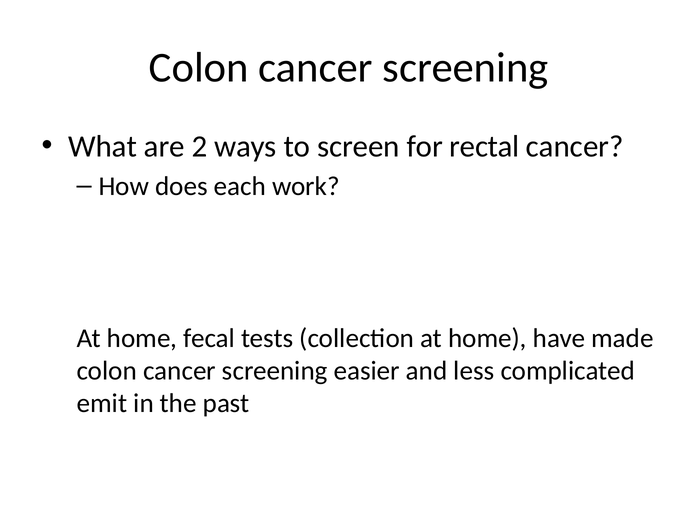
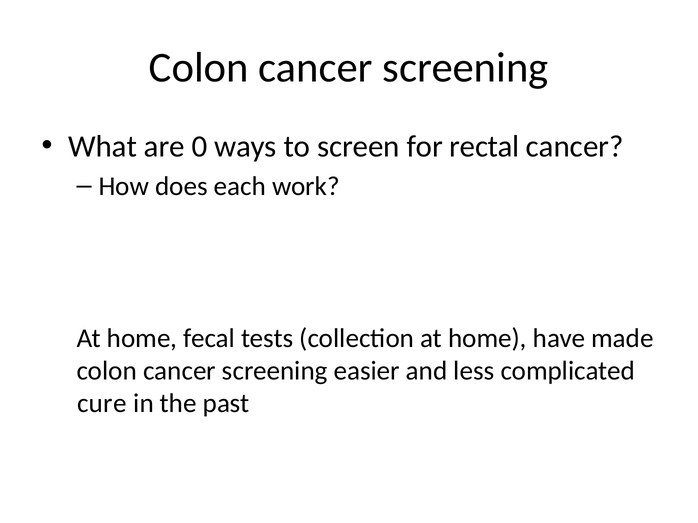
2: 2 -> 0 (200, 146)
emit: emit -> cure (102, 404)
